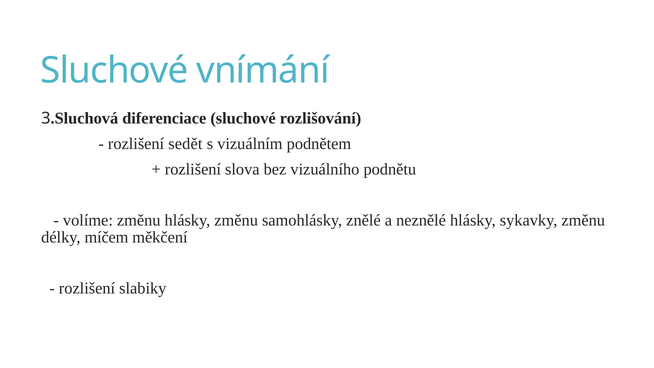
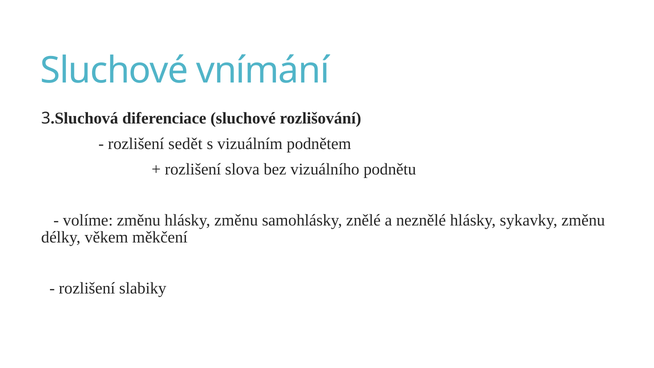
míčem: míčem -> věkem (106, 237)
